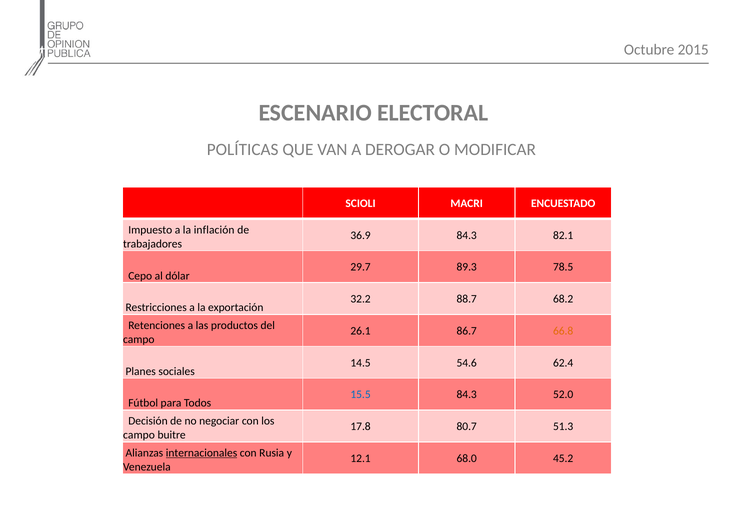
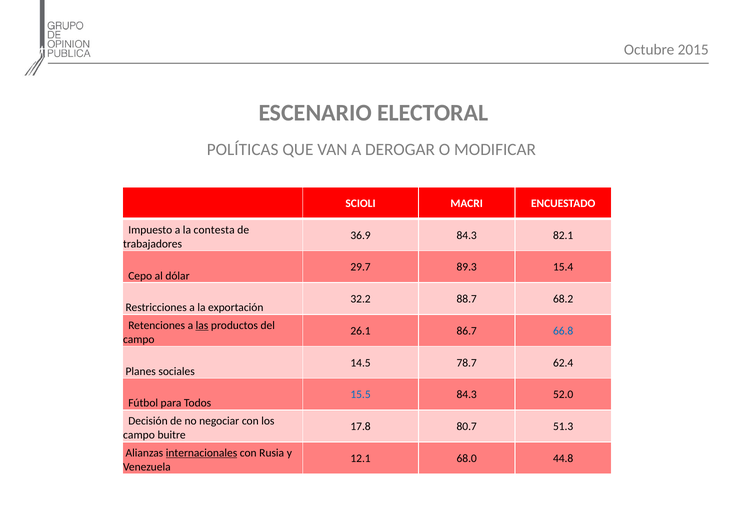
inflación: inflación -> contesta (214, 230)
78.5: 78.5 -> 15.4 (563, 267)
las underline: none -> present (202, 326)
66.8 colour: orange -> blue (563, 331)
54.6: 54.6 -> 78.7 (467, 363)
45.2: 45.2 -> 44.8 (563, 458)
